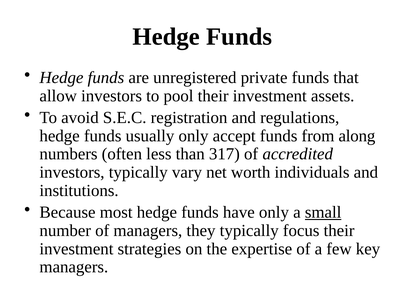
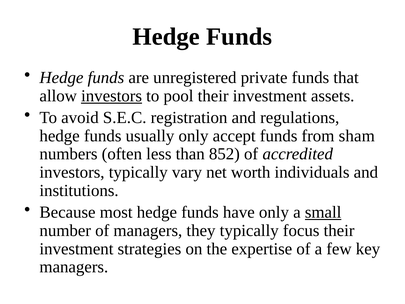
investors underline: none -> present (112, 96)
along: along -> sham (357, 136)
317: 317 -> 852 (224, 154)
